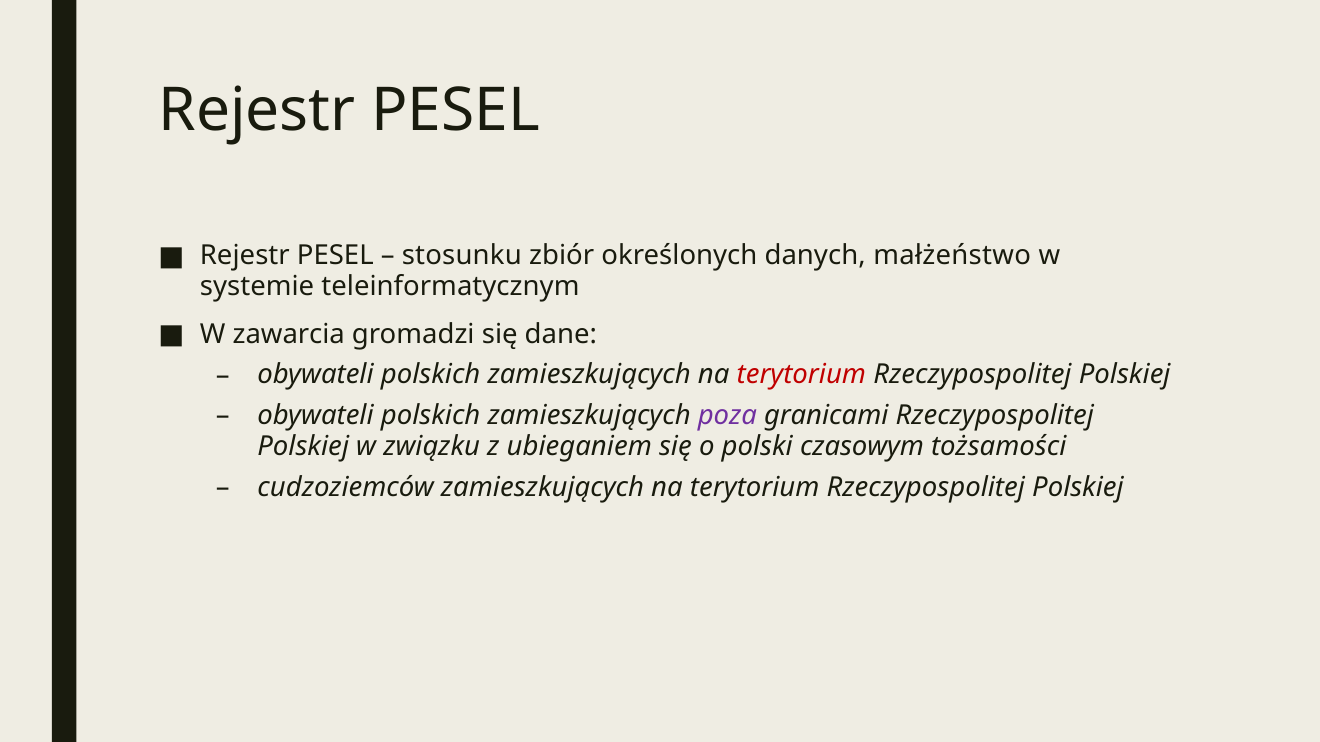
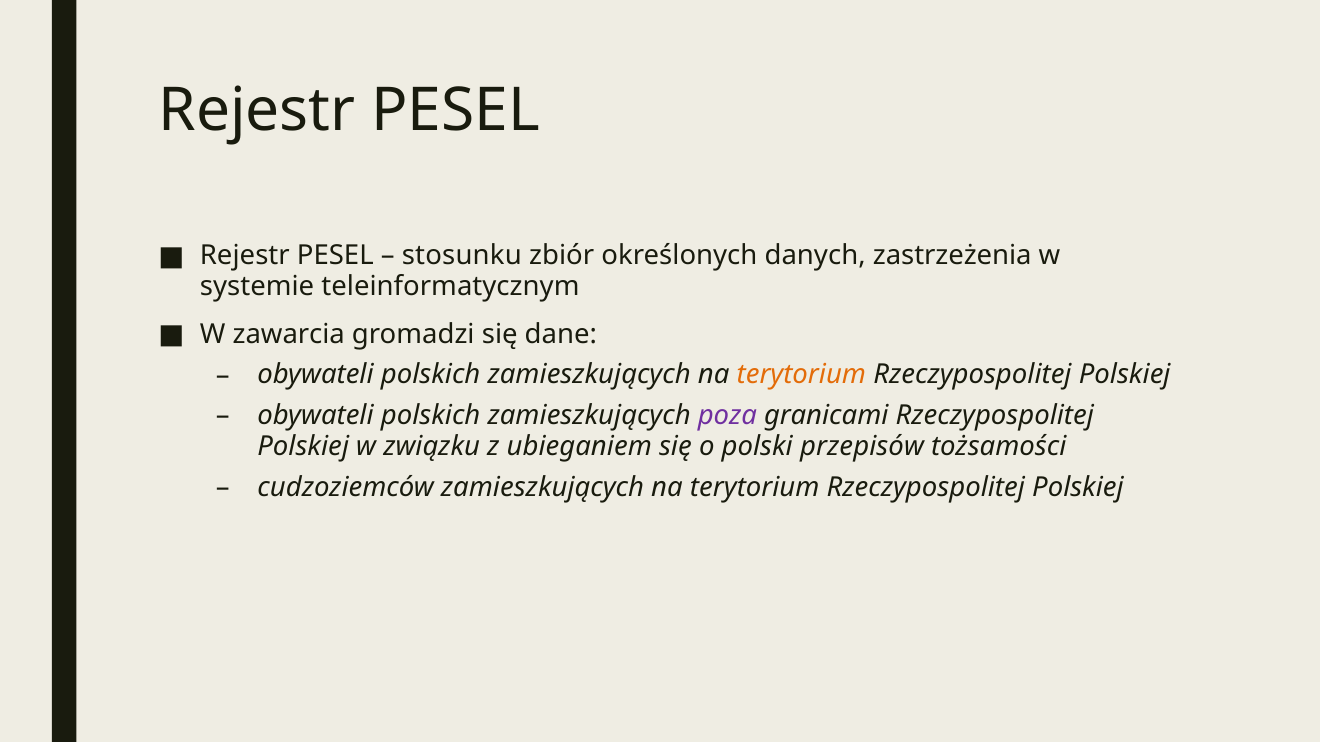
małżeństwo: małżeństwo -> zastrzeżenia (952, 256)
terytorium colour: red -> orange (801, 375)
czasowym: czasowym -> przepisów (862, 447)
